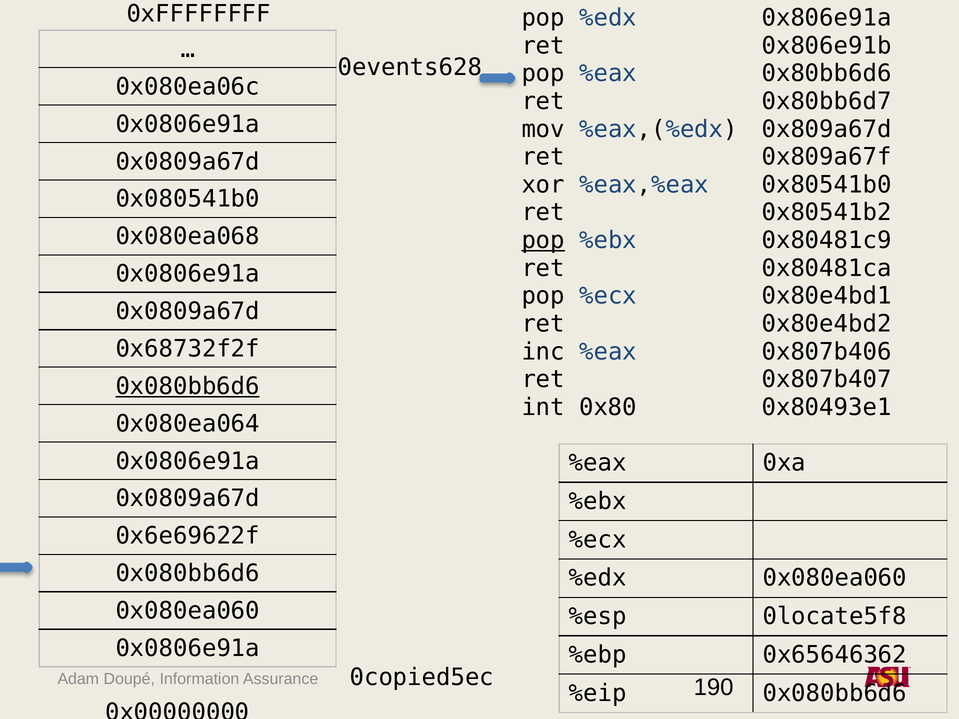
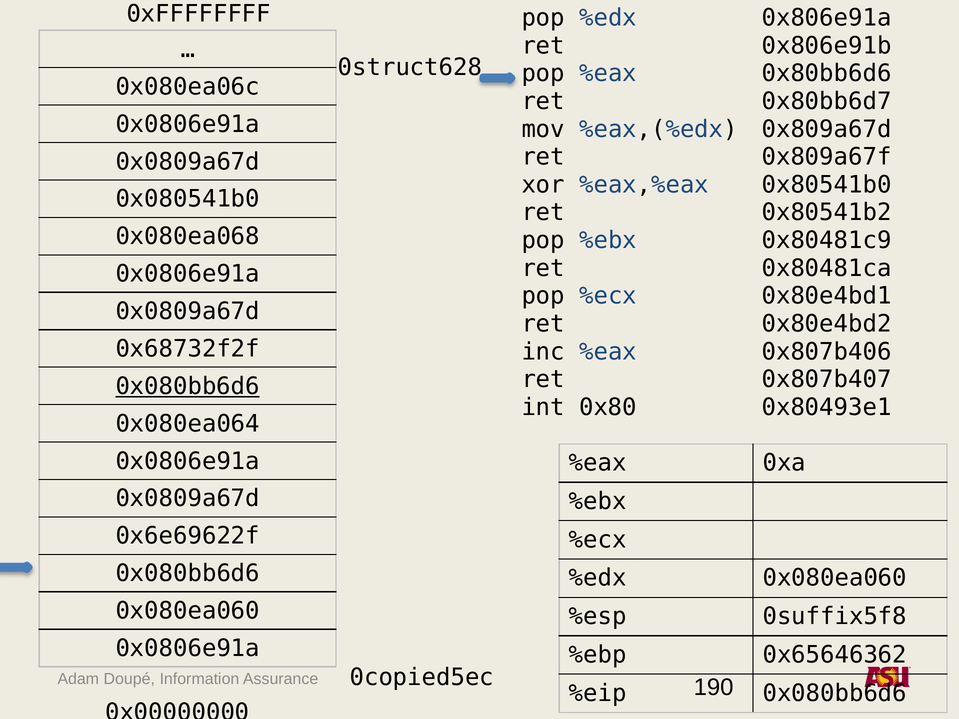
0events628: 0events628 -> 0struct628 (410, 67)
pop underline: present -> none (543, 240)
0locate5f8: 0locate5f8 -> 0suffix5f8 (835, 617)
